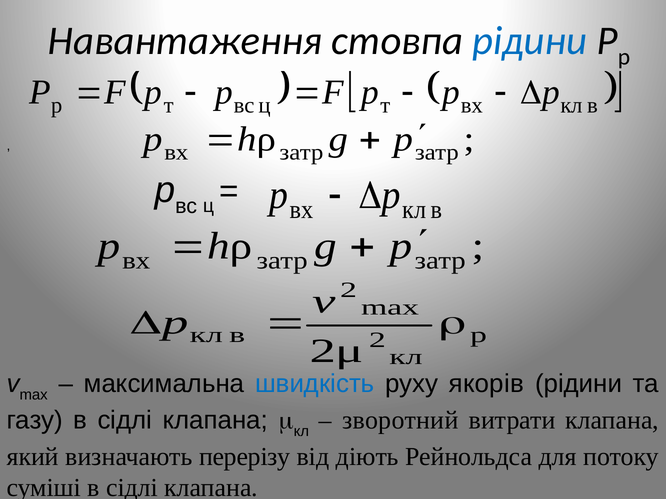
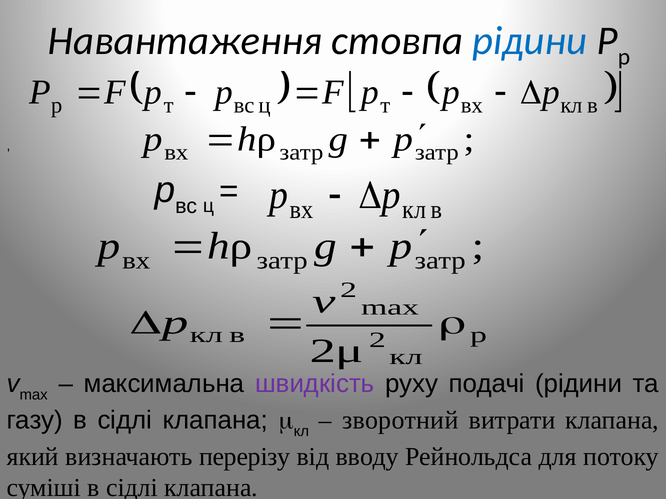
швидкість colour: blue -> purple (315, 384)
якорів: якорів -> подачі (487, 384)
діють: діють -> вводу (367, 457)
